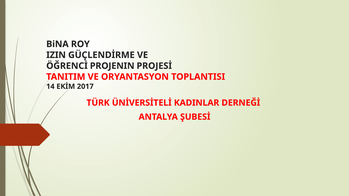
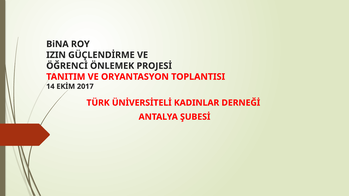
PROJENIN: PROJENIN -> ÖNLEMEK (112, 66)
